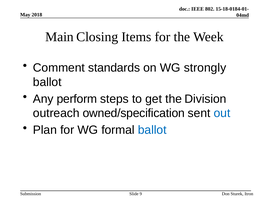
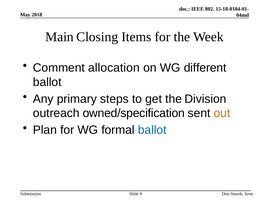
standards: standards -> allocation (114, 68)
strongly: strongly -> different (205, 68)
perform: perform -> primary (77, 99)
out colour: blue -> orange (222, 113)
